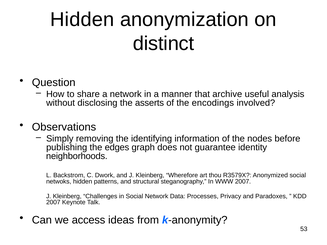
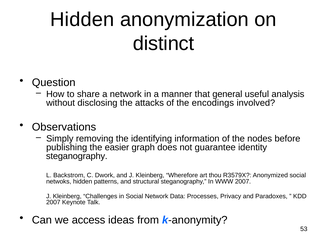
archive: archive -> general (227, 94)
asserts: asserts -> attacks (149, 103)
edges: edges -> easier (117, 147)
neighborhoods: neighborhoods -> steganography (77, 156)
